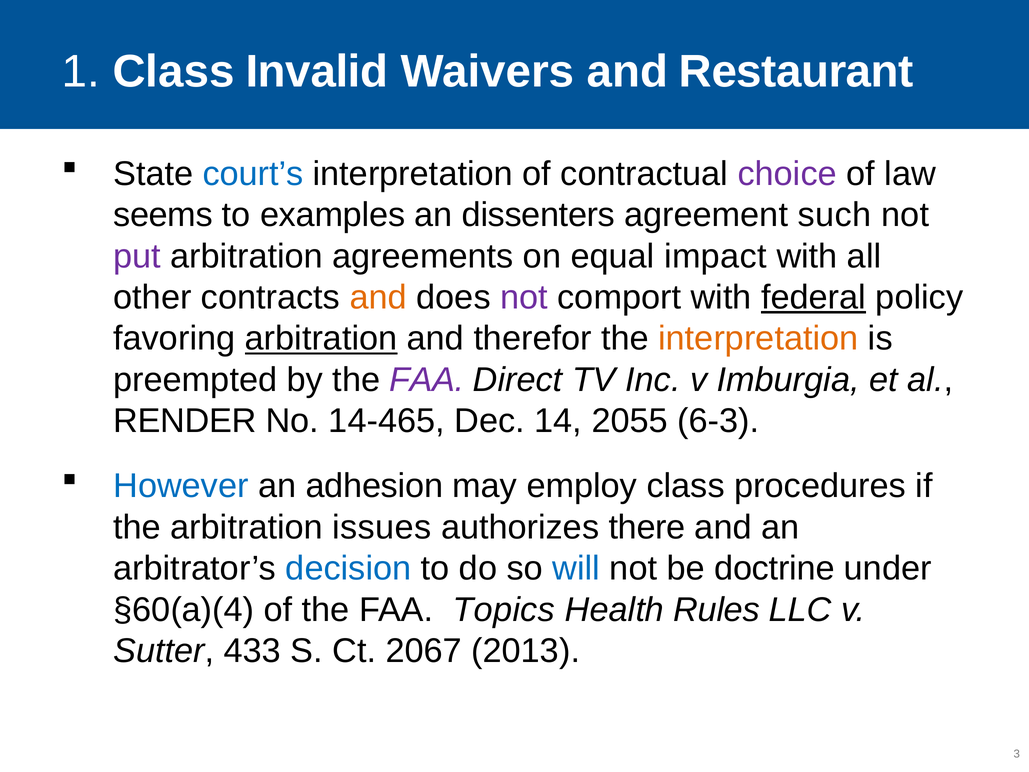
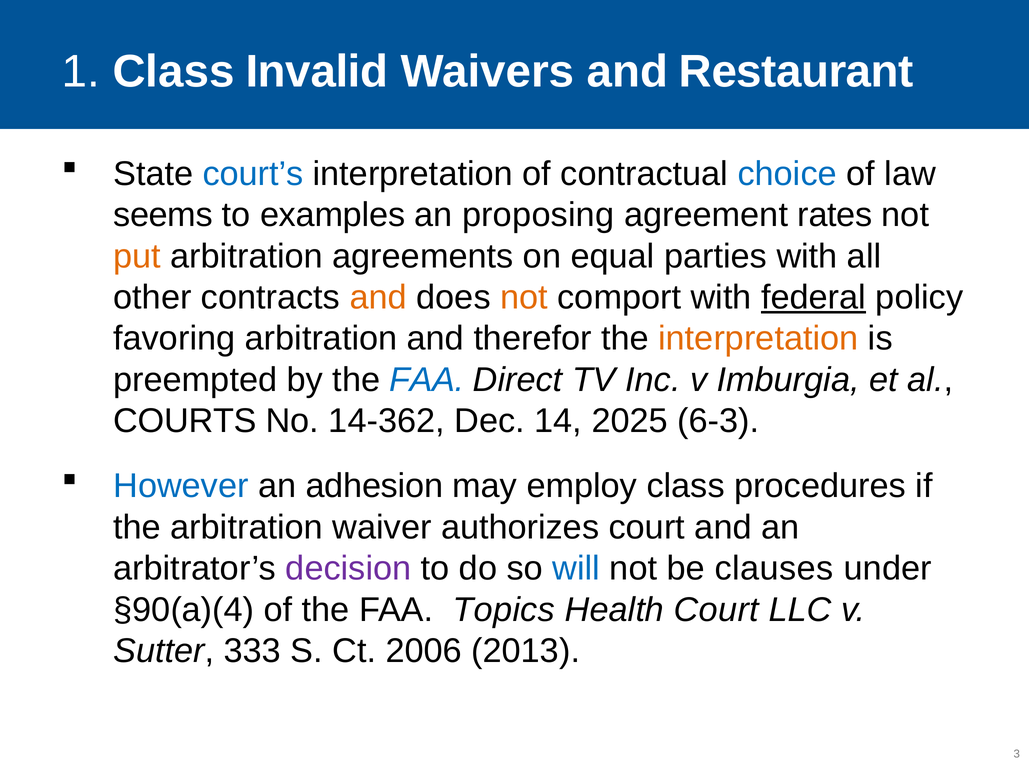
choice colour: purple -> blue (787, 174)
dissenters: dissenters -> proposing (538, 215)
such: such -> rates (835, 215)
put colour: purple -> orange (137, 256)
impact: impact -> parties (716, 256)
not colour: purple -> orange (524, 297)
arbitration underline: present -> none (321, 339)
FAA colour: purple -> blue (427, 380)
RENDER: RENDER -> COURTS (185, 421)
14-465: 14-465 -> 14-362 (387, 421)
2055: 2055 -> 2025 (630, 421)
issues: issues -> waiver (382, 527)
authorizes there: there -> court (647, 527)
decision colour: blue -> purple (348, 568)
doctrine: doctrine -> clauses (774, 568)
§60(a)(4: §60(a)(4 -> §90(a)(4 (184, 609)
Health Rules: Rules -> Court (716, 609)
433: 433 -> 333 (252, 651)
2067: 2067 -> 2006 (424, 651)
